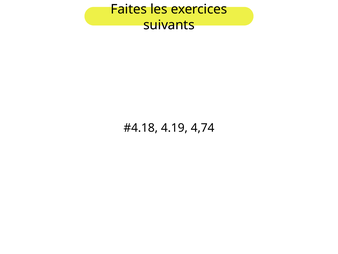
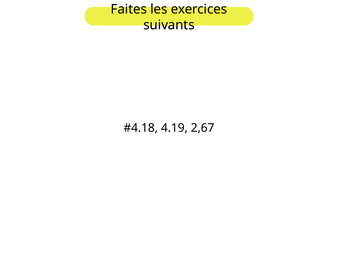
4,74: 4,74 -> 2,67 (203, 128)
